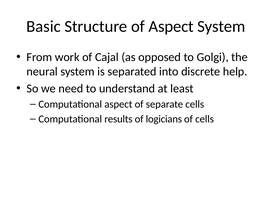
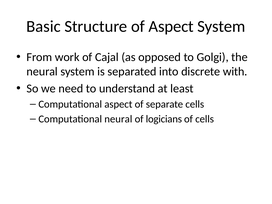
help: help -> with (235, 72)
Computational results: results -> neural (118, 119)
